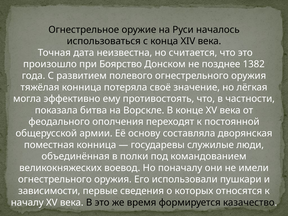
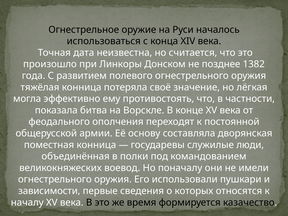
Боярство: Боярство -> Линкоры (121, 64)
